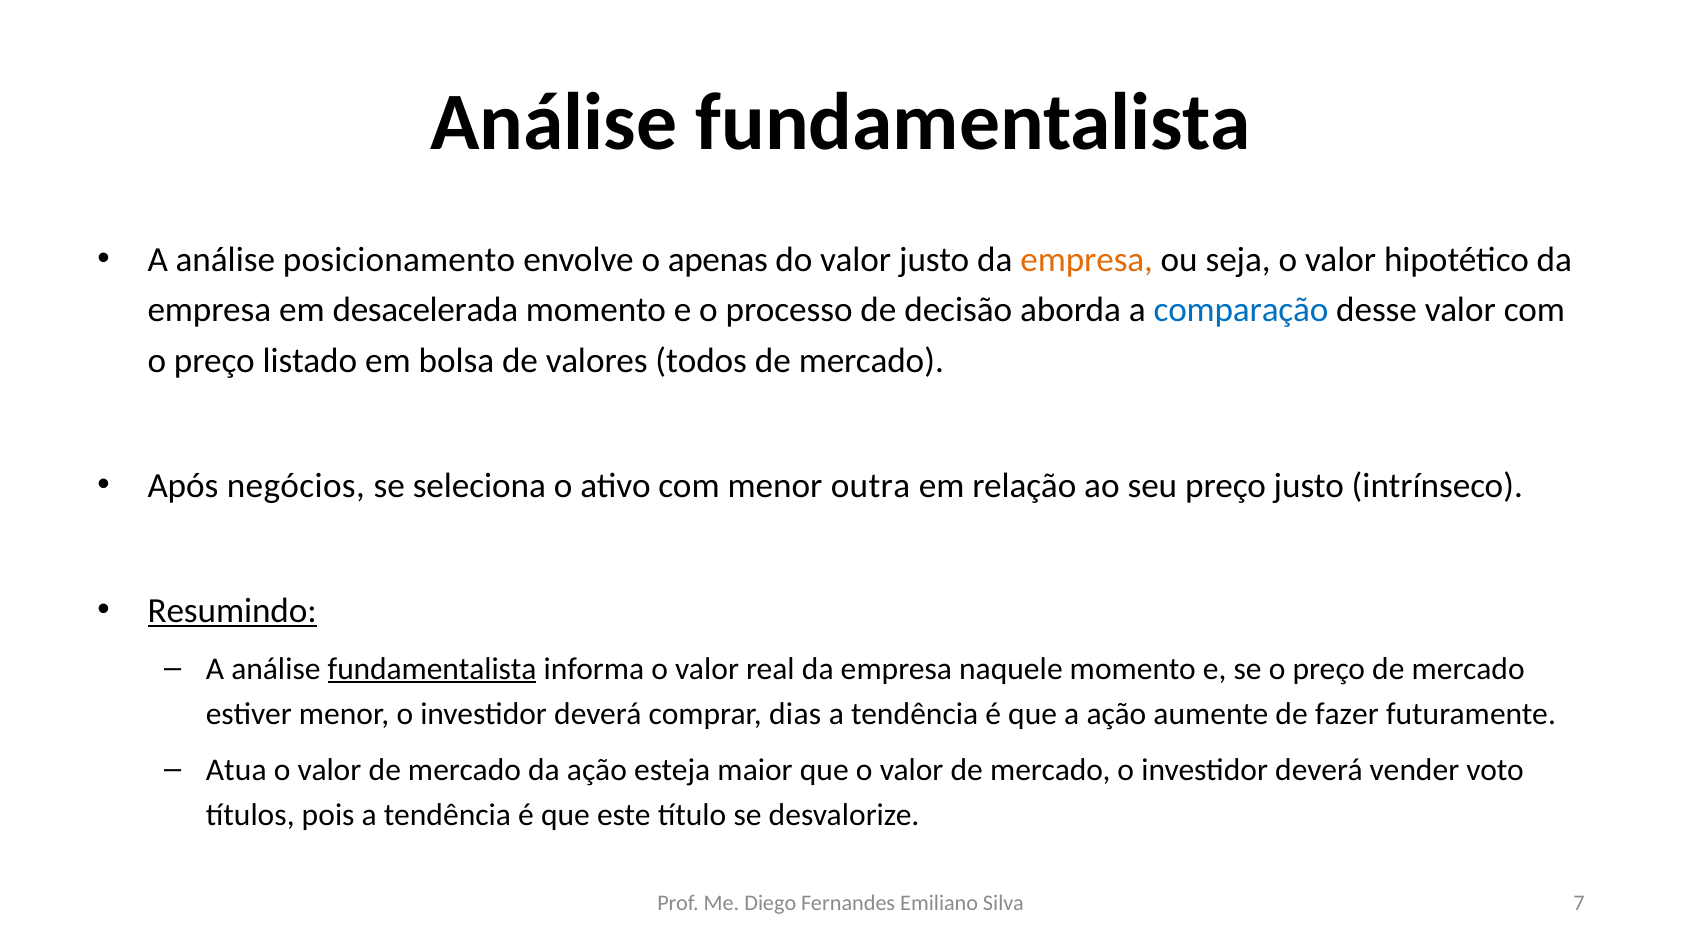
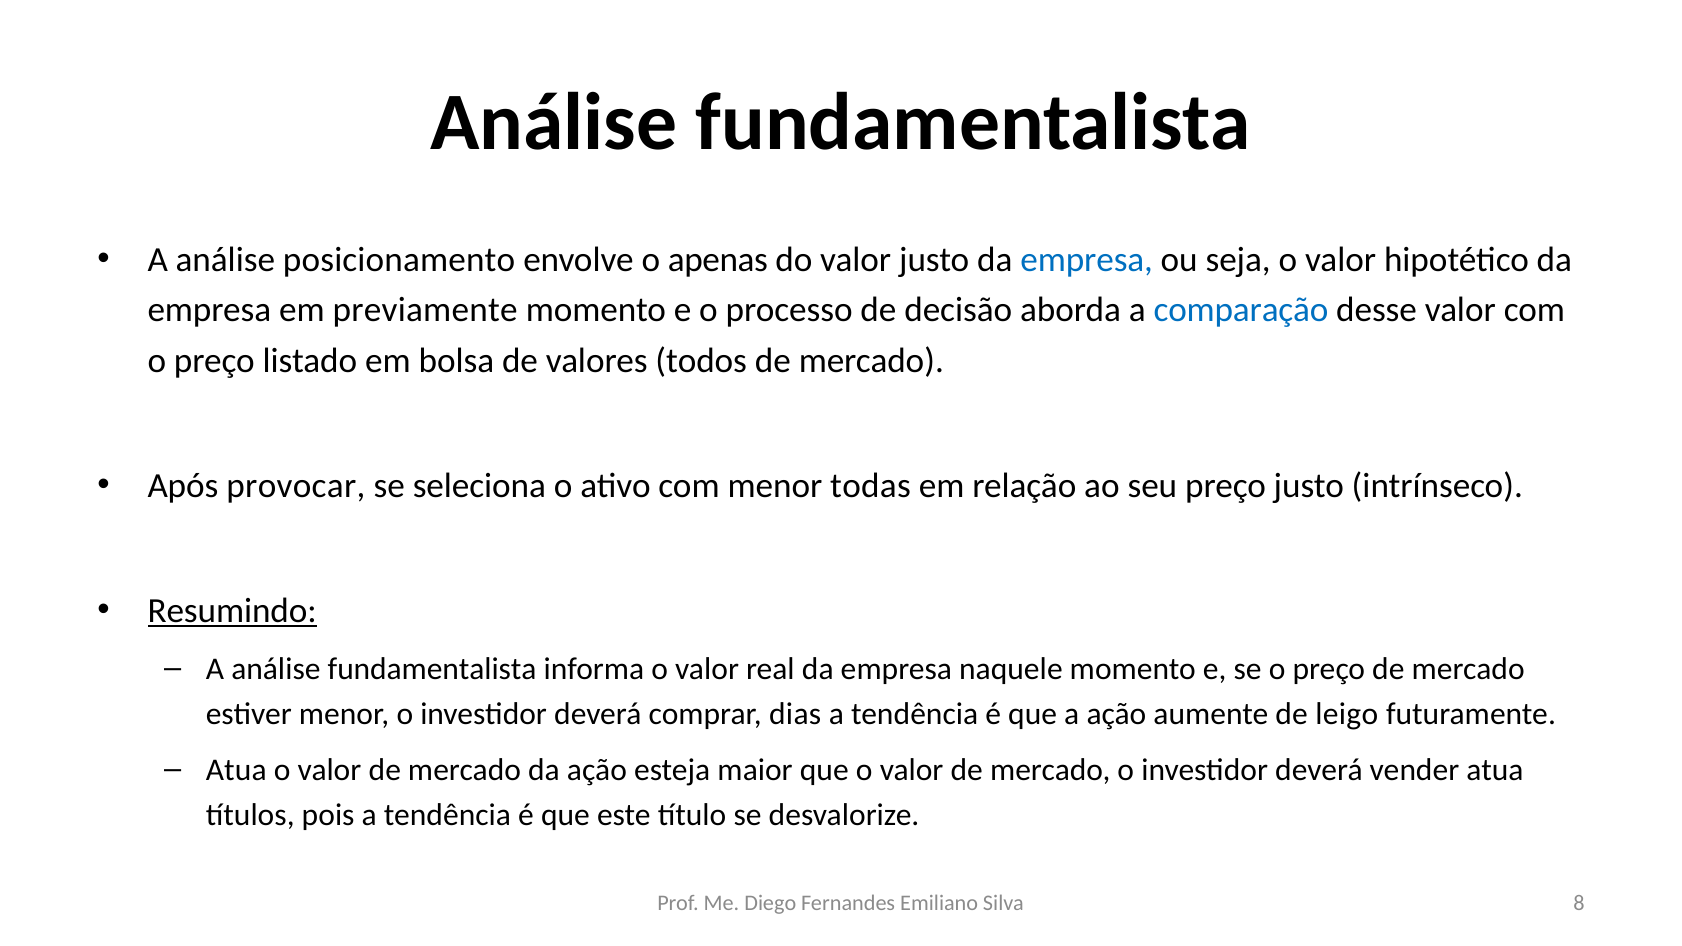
empresa colour: orange -> blue (1087, 259)
desacelerada: desacelerada -> previamente (425, 310)
negócios: negócios -> provocar (296, 486)
outra: outra -> todas (871, 486)
fundamentalista underline: present -> none (432, 669)
fazer: fazer -> leigo (1347, 714)
vender voto: voto -> atua (1495, 770)
7: 7 -> 8 (1579, 903)
